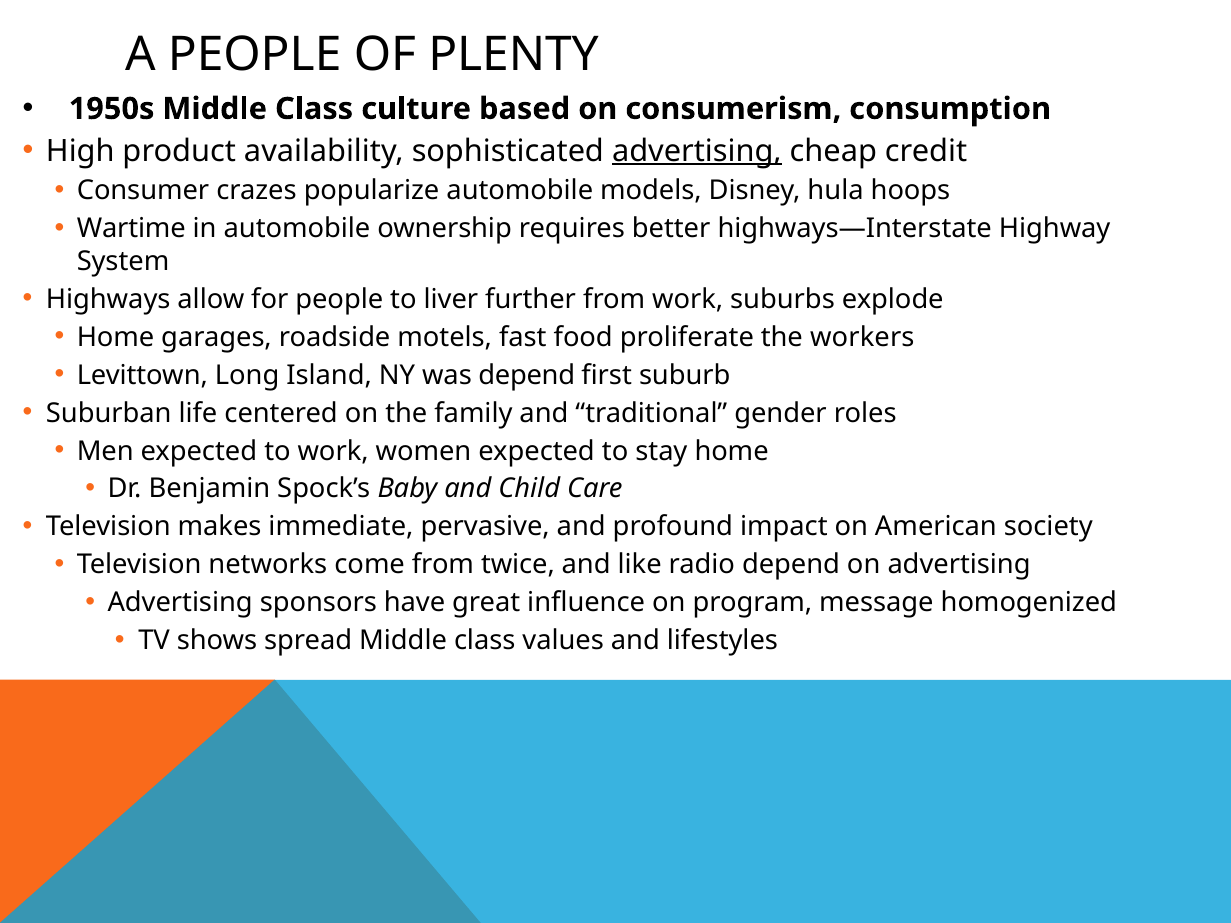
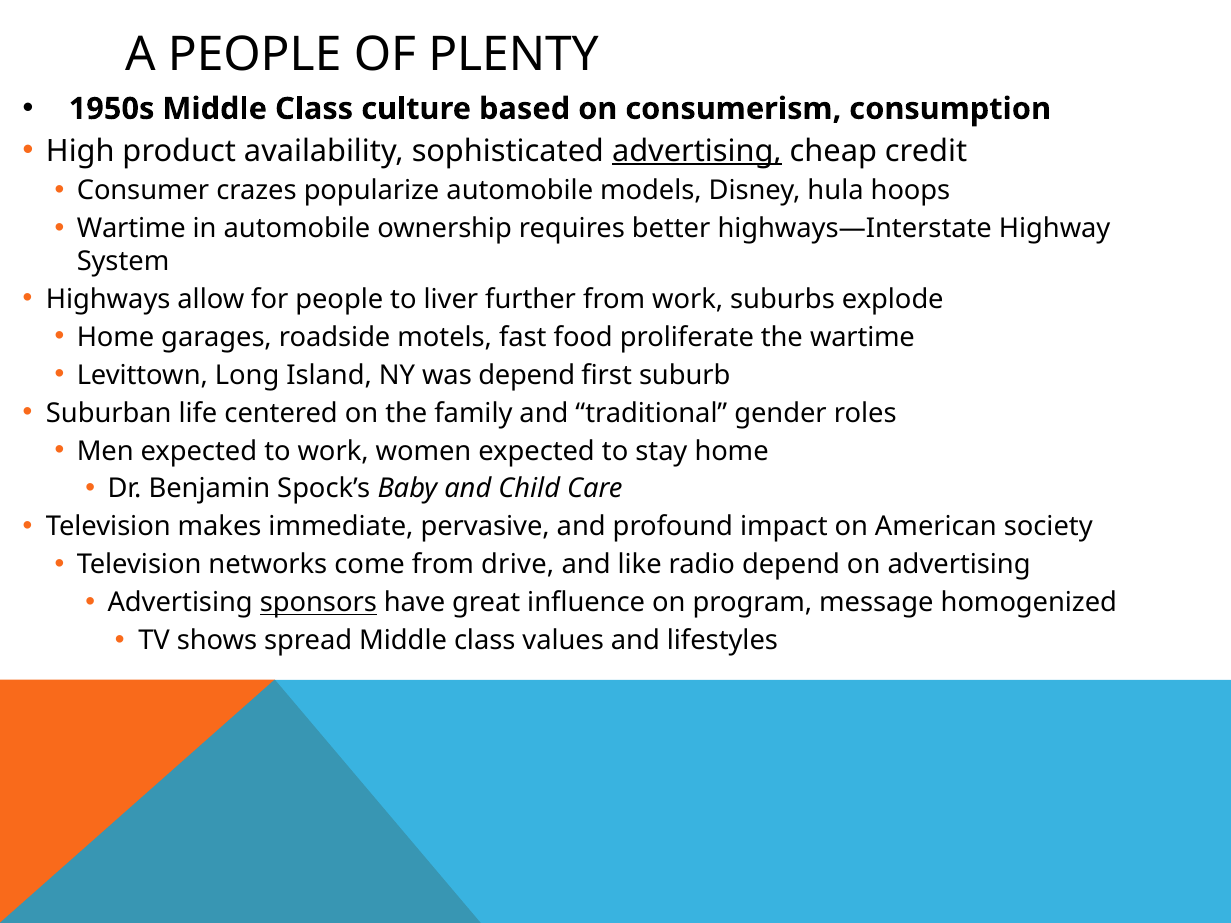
the workers: workers -> wartime (862, 337)
twice: twice -> drive (518, 565)
sponsors underline: none -> present (318, 603)
